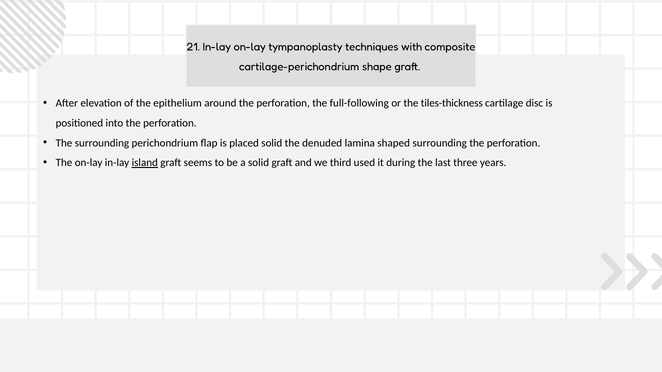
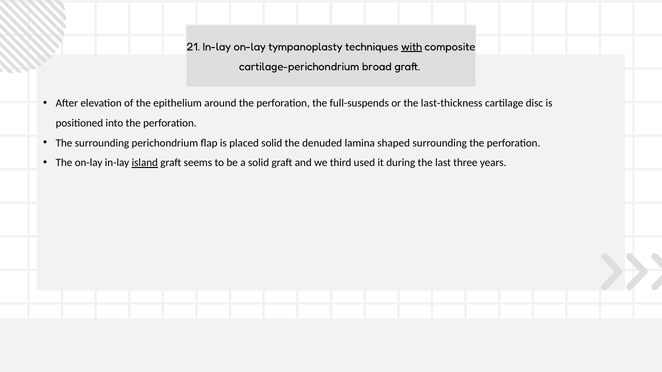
with underline: none -> present (412, 47)
shape: shape -> broad (377, 67)
full-following: full-following -> full-suspends (359, 103)
tiles-thickness: tiles-thickness -> last-thickness (452, 103)
